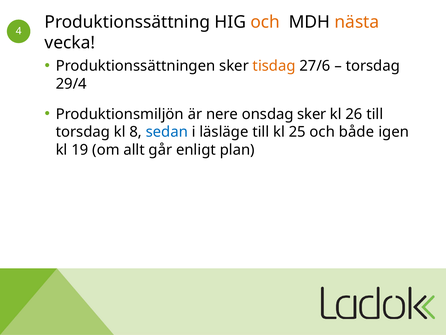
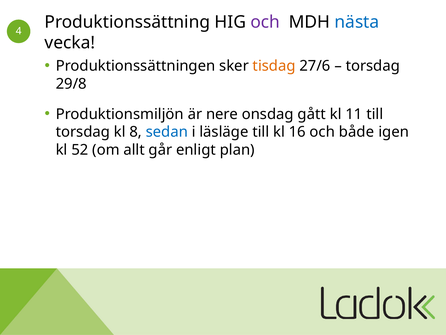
och colour: orange -> purple (265, 22)
nästa colour: orange -> blue (357, 22)
29/4: 29/4 -> 29/8 (71, 84)
onsdag sker: sker -> gått (312, 114)
26: 26 -> 11 (354, 114)
25: 25 -> 16 (297, 132)
19: 19 -> 52 (80, 150)
